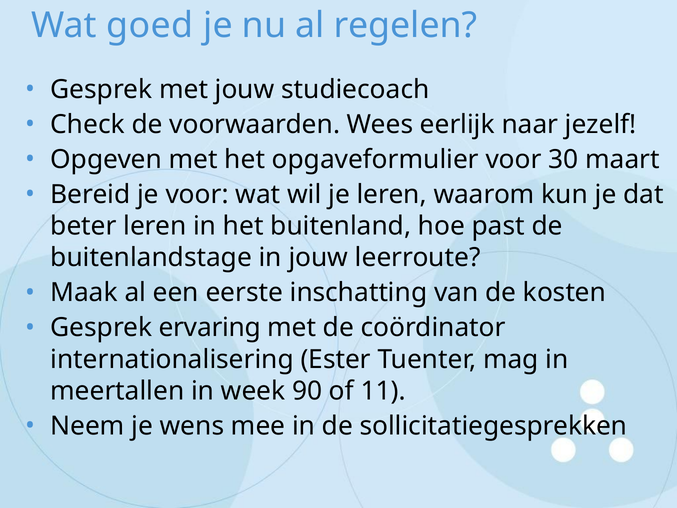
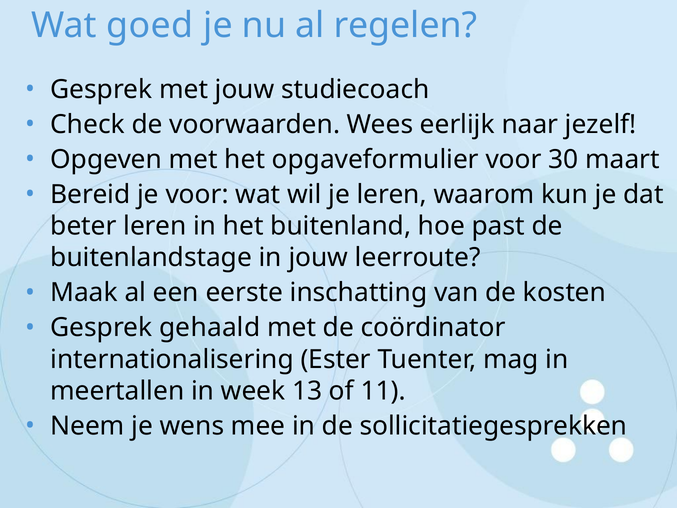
ervaring: ervaring -> gehaald (210, 328)
90: 90 -> 13 (307, 391)
